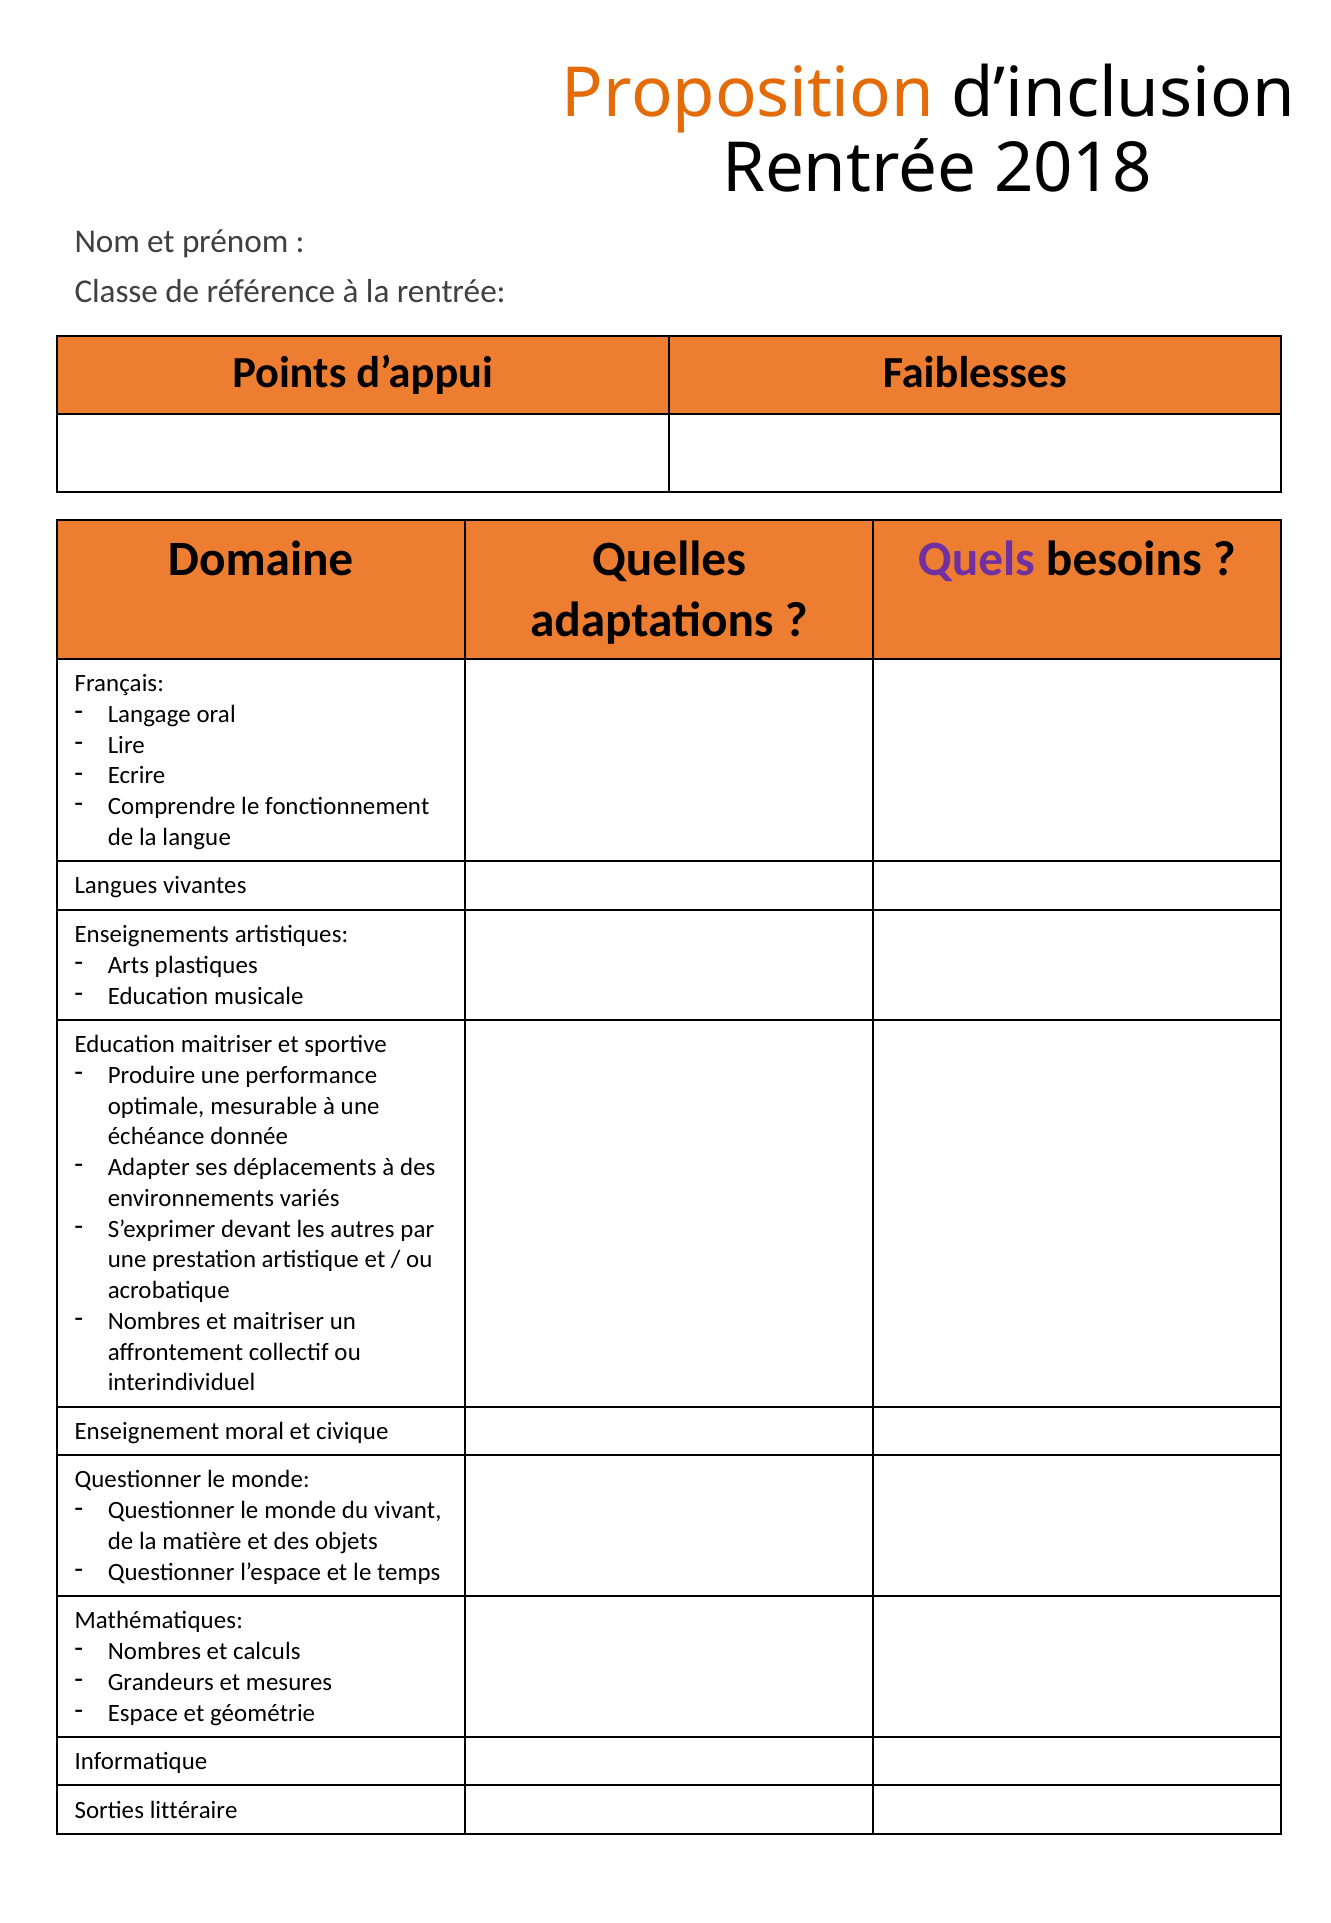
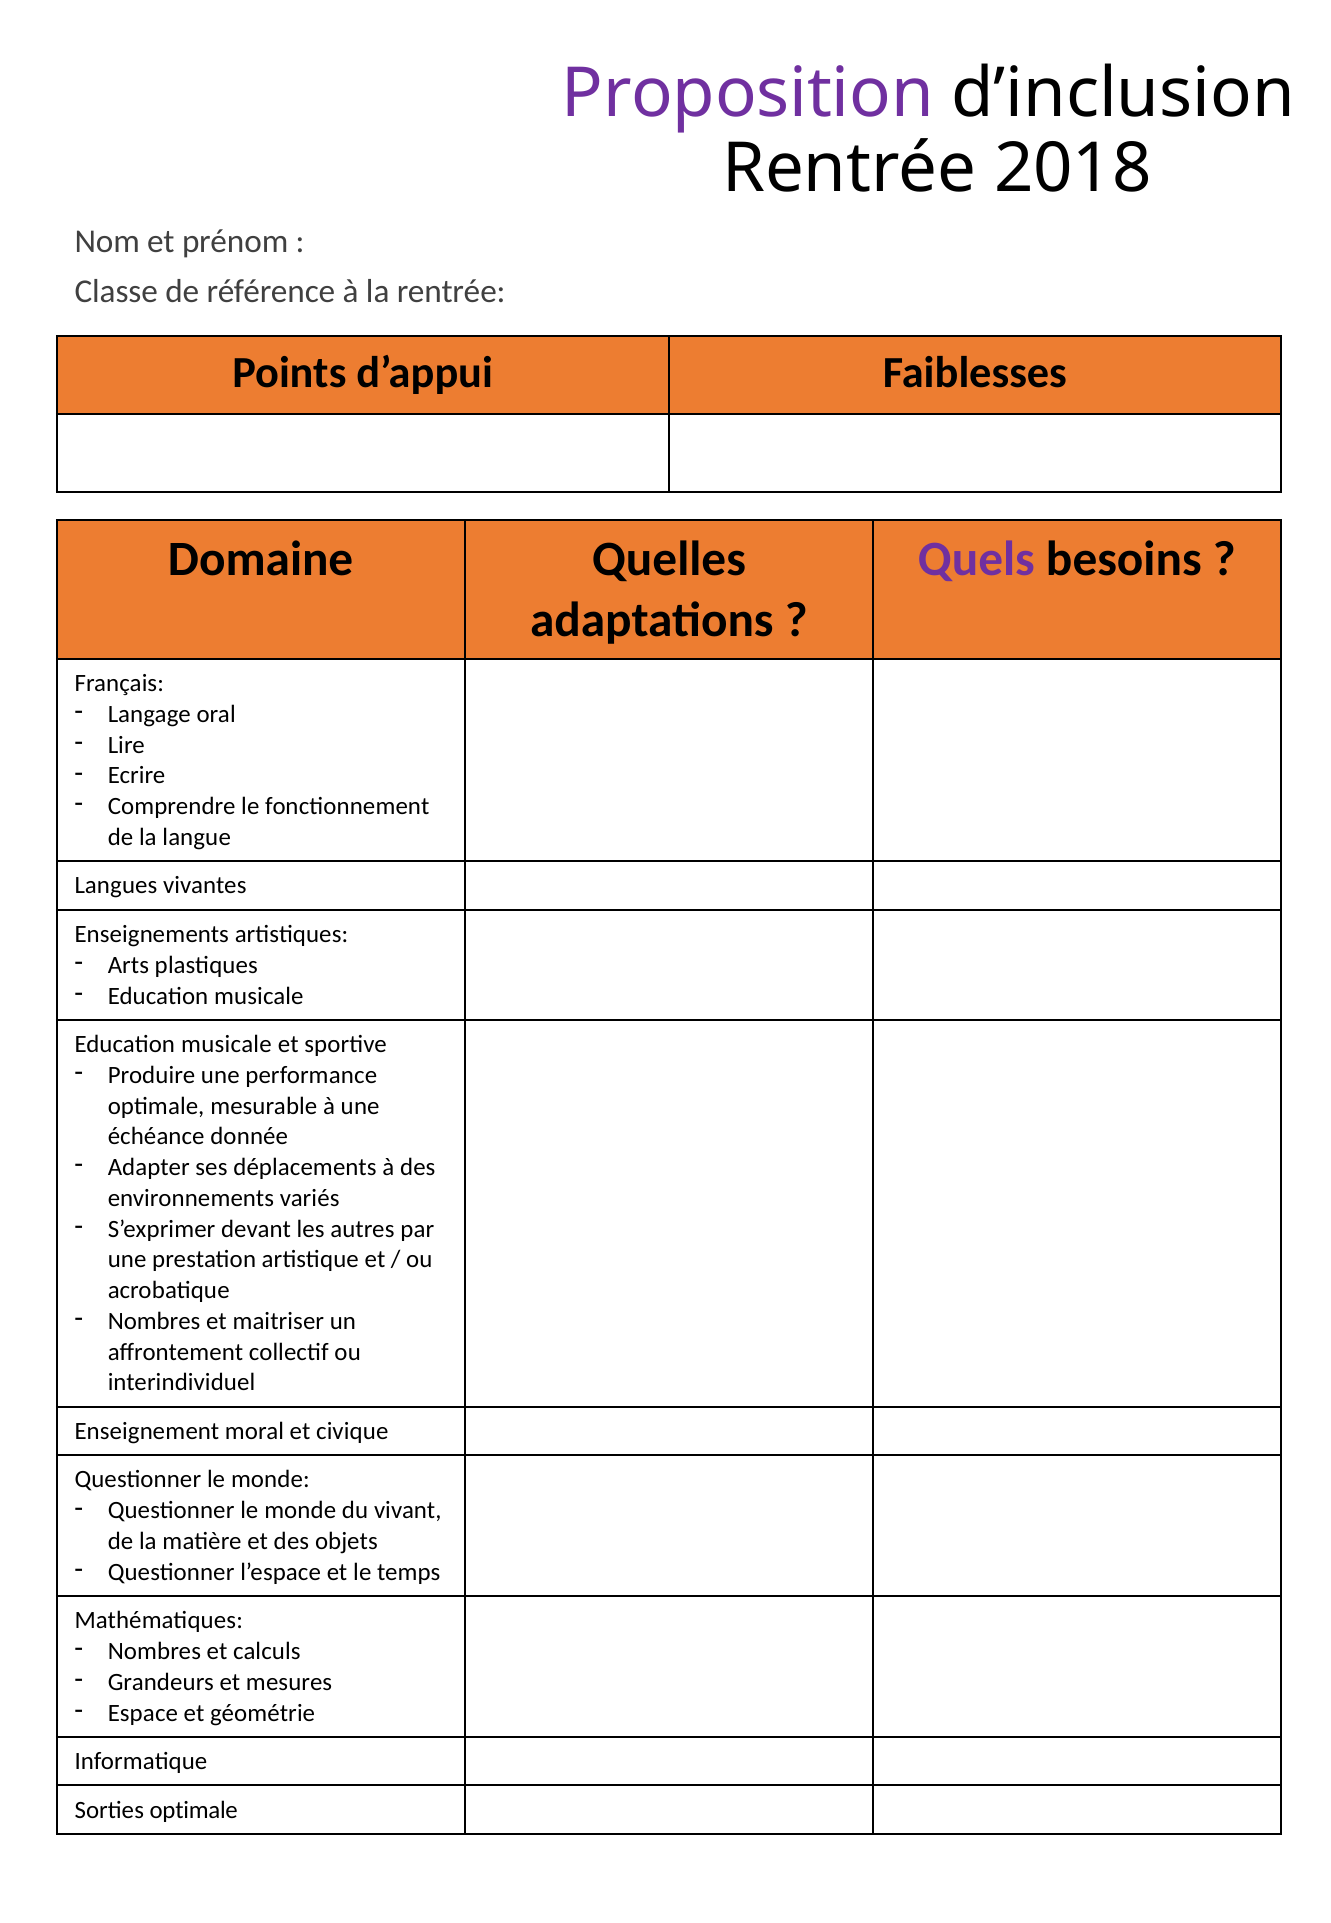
Proposition colour: orange -> purple (748, 94)
maitriser: maitriser -> musicale (226, 1044)
Sorties littéraire: littéraire -> optimale (194, 1810)
